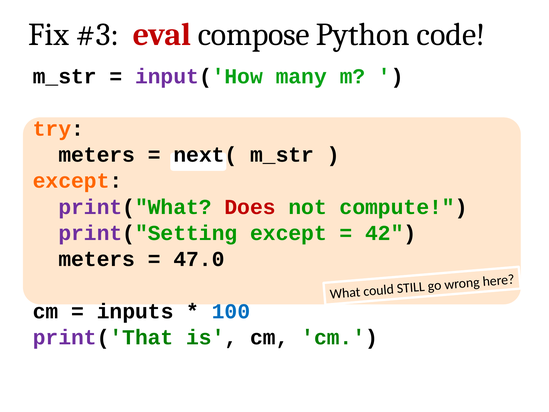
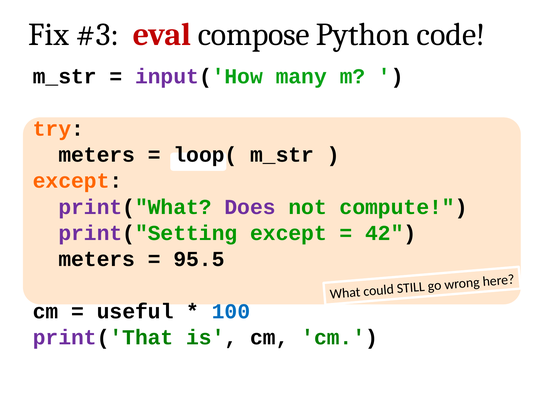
next(: next( -> loop( (205, 155)
Does colour: red -> purple (250, 207)
47.0: 47.0 -> 95.5 (199, 259)
inputs: inputs -> useful (135, 311)
